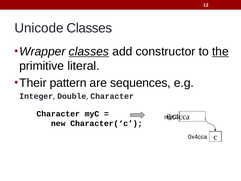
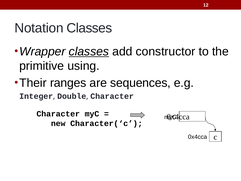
Unicode: Unicode -> Notation (39, 28)
the underline: present -> none (220, 51)
literal: literal -> using (84, 66)
pattern: pattern -> ranges (68, 83)
